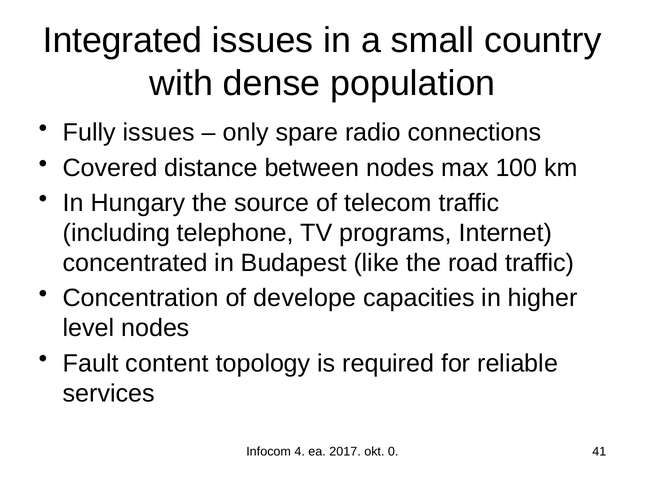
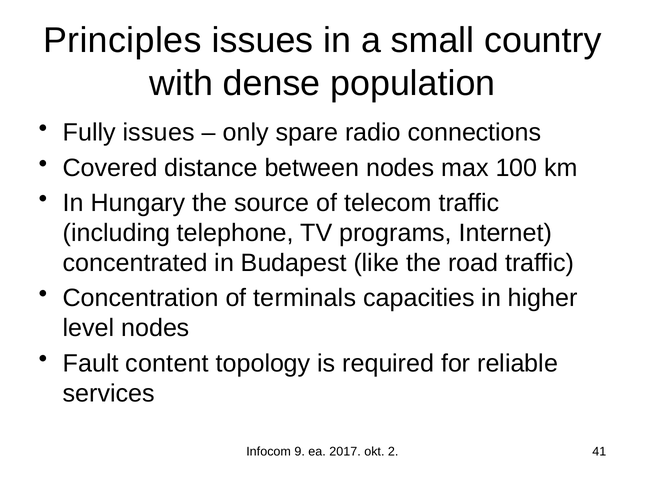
Integrated: Integrated -> Principles (122, 41)
develope: develope -> terminals (305, 299)
4: 4 -> 9 (300, 452)
0: 0 -> 2 (393, 452)
